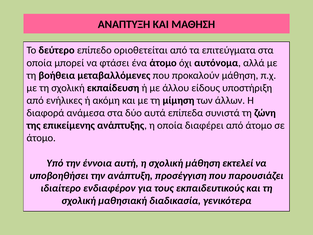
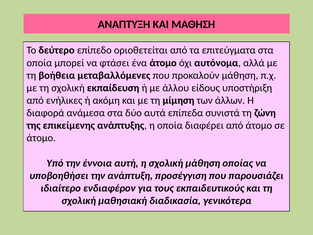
εκτελεί: εκτελεί -> οποίας (238, 163)
